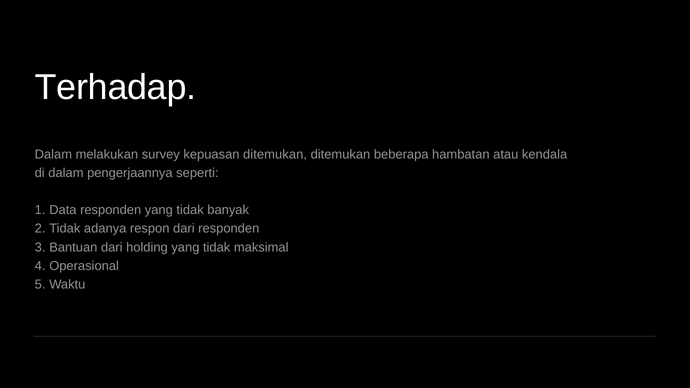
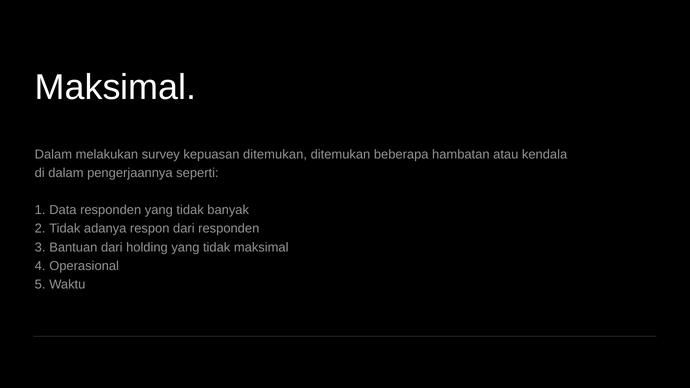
Terhadap: Terhadap -> Maksimal (115, 87)
